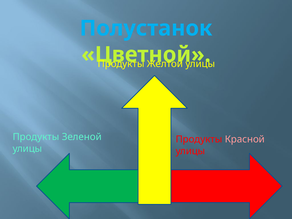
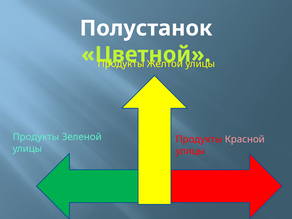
Полустанок colour: light blue -> white (146, 28)
